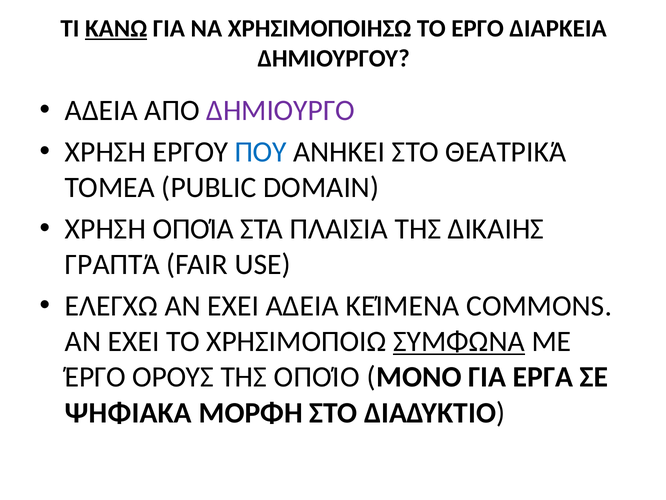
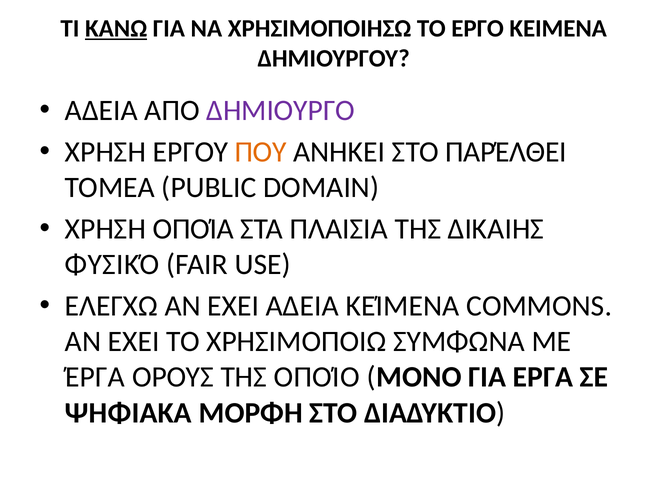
ΔΙΑΡΚΕΙΑ: ΔΙΑΡΚΕΙΑ -> ΚΕΙΜΕΝΑ (558, 29)
ΠΟΥ colour: blue -> orange (261, 152)
ΘΕΑΤΡΙΚΆ: ΘΕΑΤΡΙΚΆ -> ΠΑΡΈΛΘΕΙ (506, 152)
ΓΡΑΠΤΆ: ΓΡΑΠΤΆ -> ΦΥΣΙΚΌ (112, 264)
ΣΥΜΦΩΝΑ underline: present -> none (459, 341)
ΈΡΓΟ: ΈΡΓΟ -> ΈΡΓΑ (95, 377)
